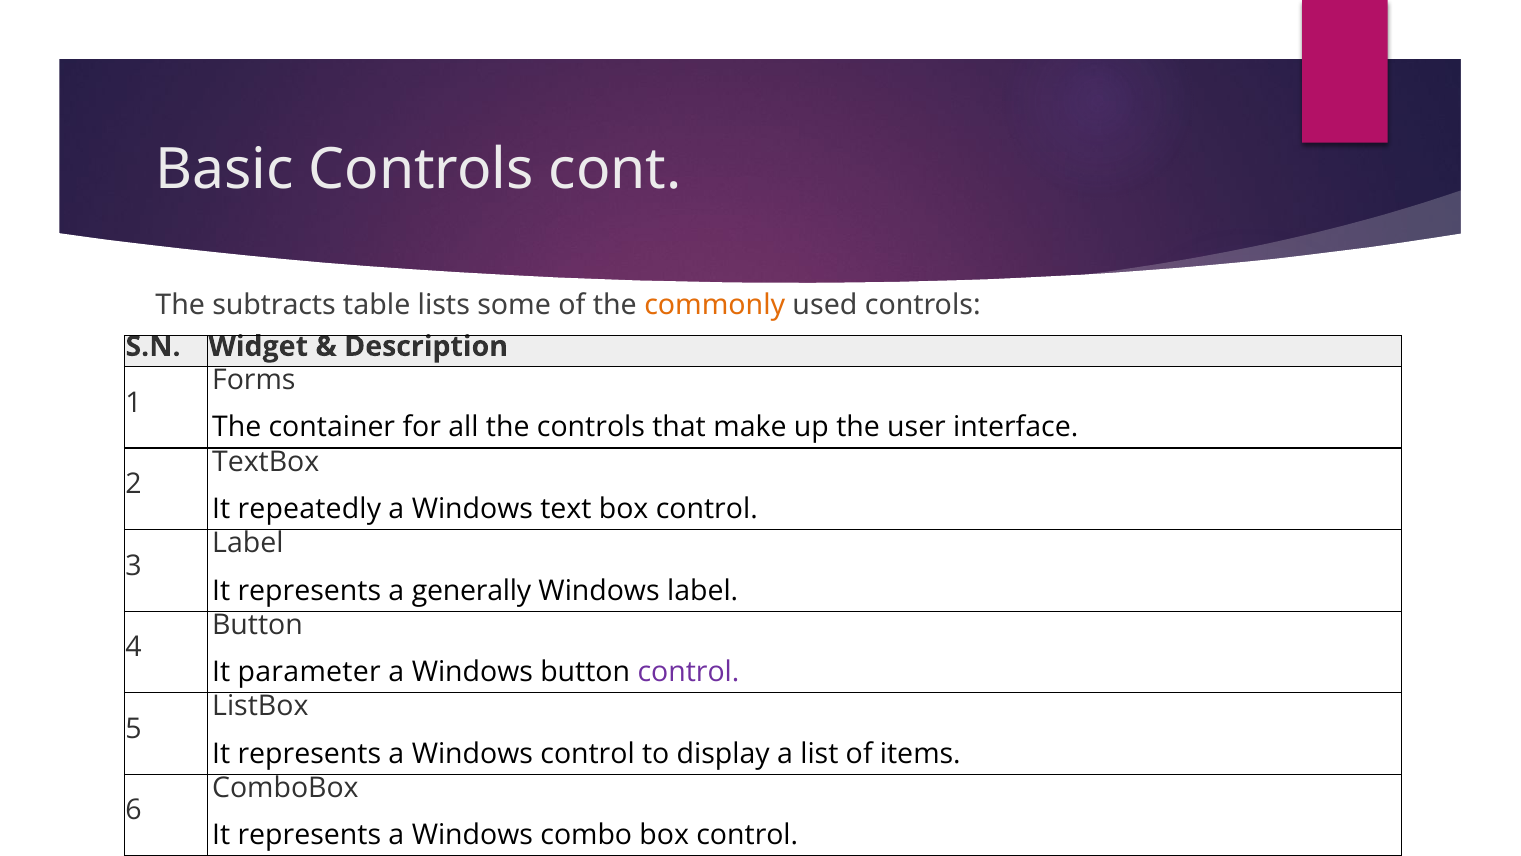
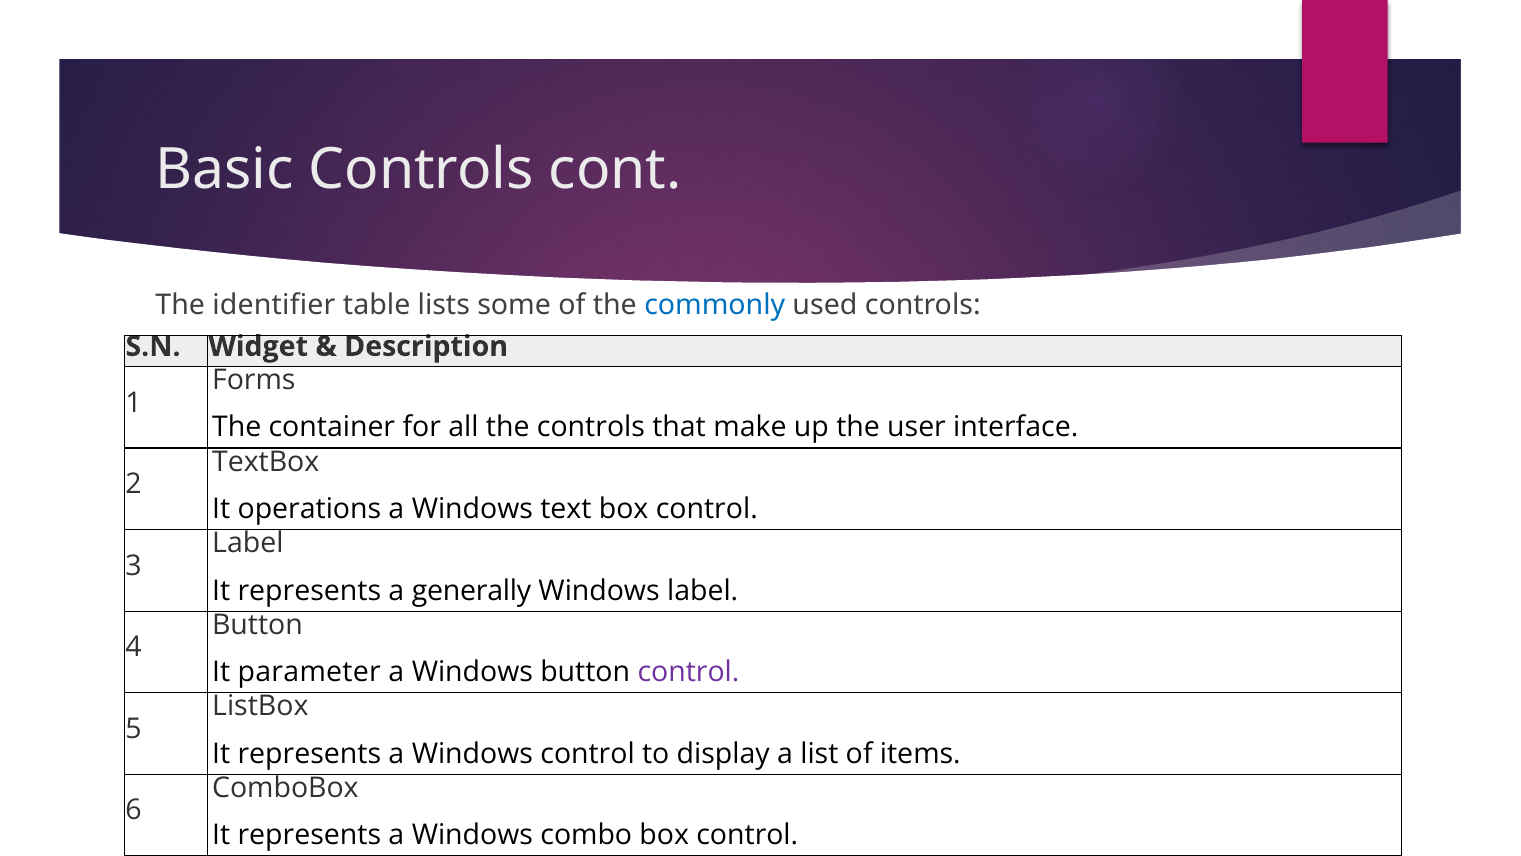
subtracts: subtracts -> identifier (274, 305)
commonly colour: orange -> blue (715, 305)
repeatedly: repeatedly -> operations (309, 509)
